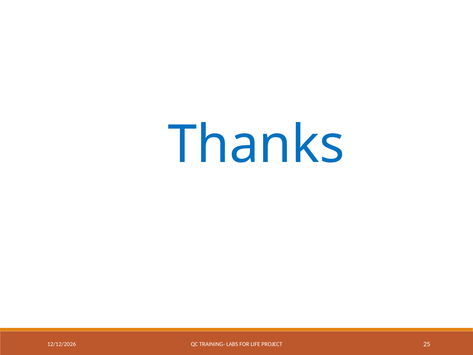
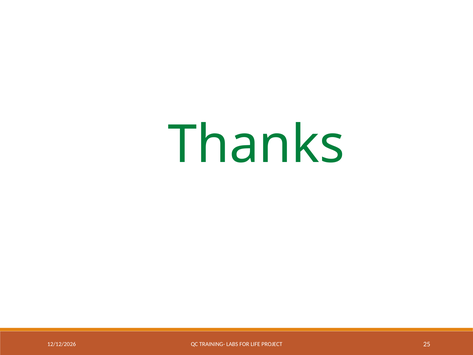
Thanks colour: blue -> green (256, 145)
